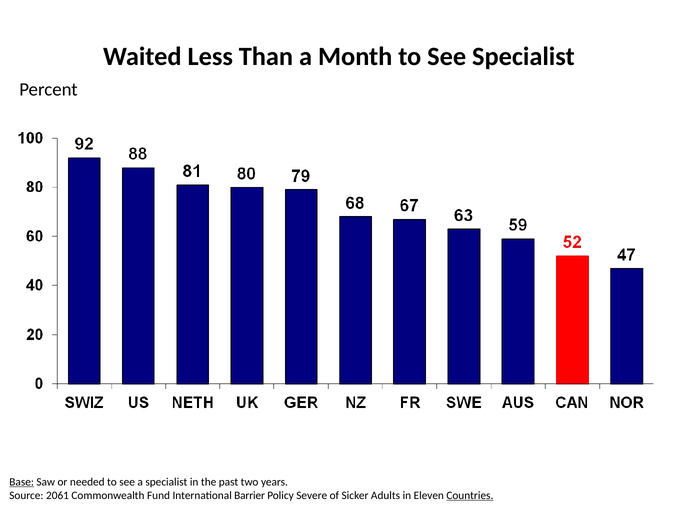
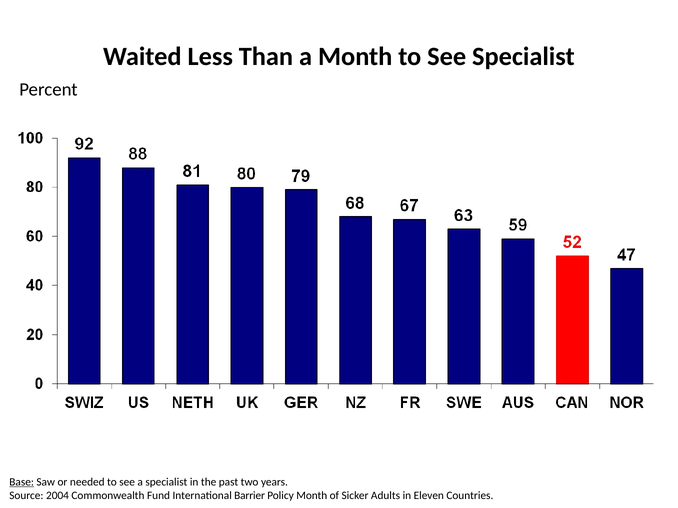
2061: 2061 -> 2004 (58, 496)
Policy Severe: Severe -> Month (312, 496)
Countries underline: present -> none (470, 496)
